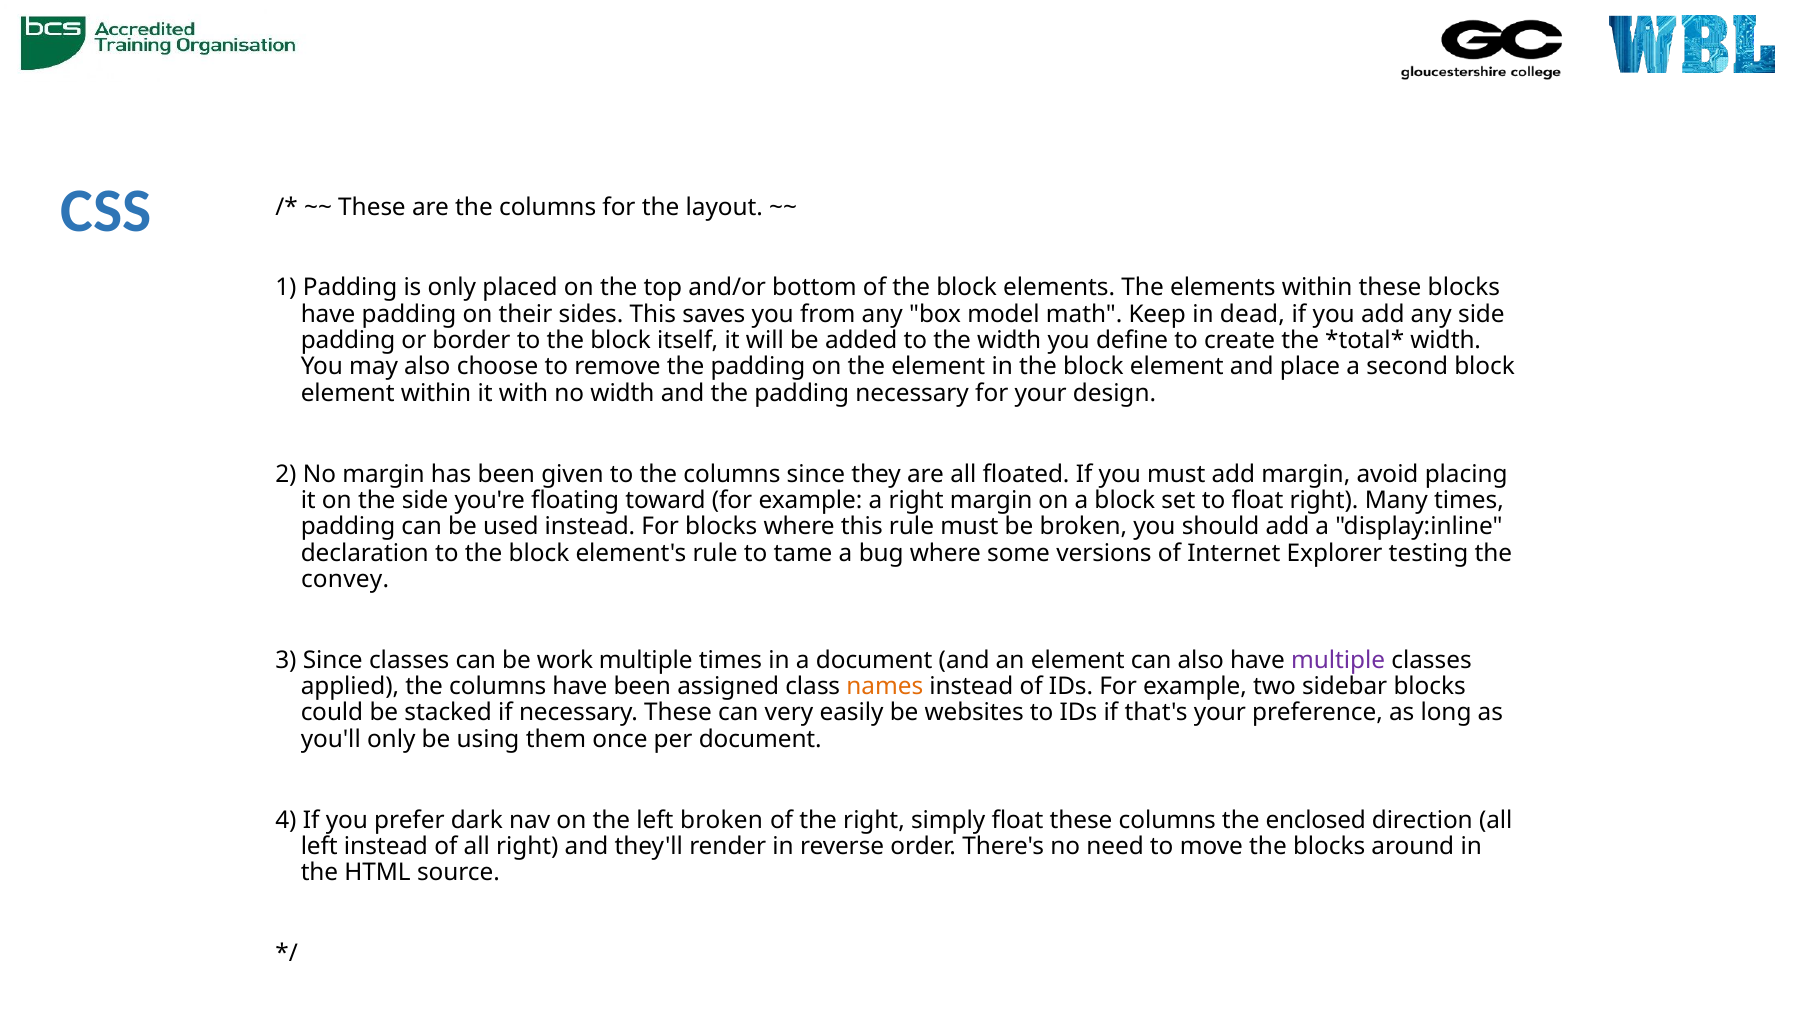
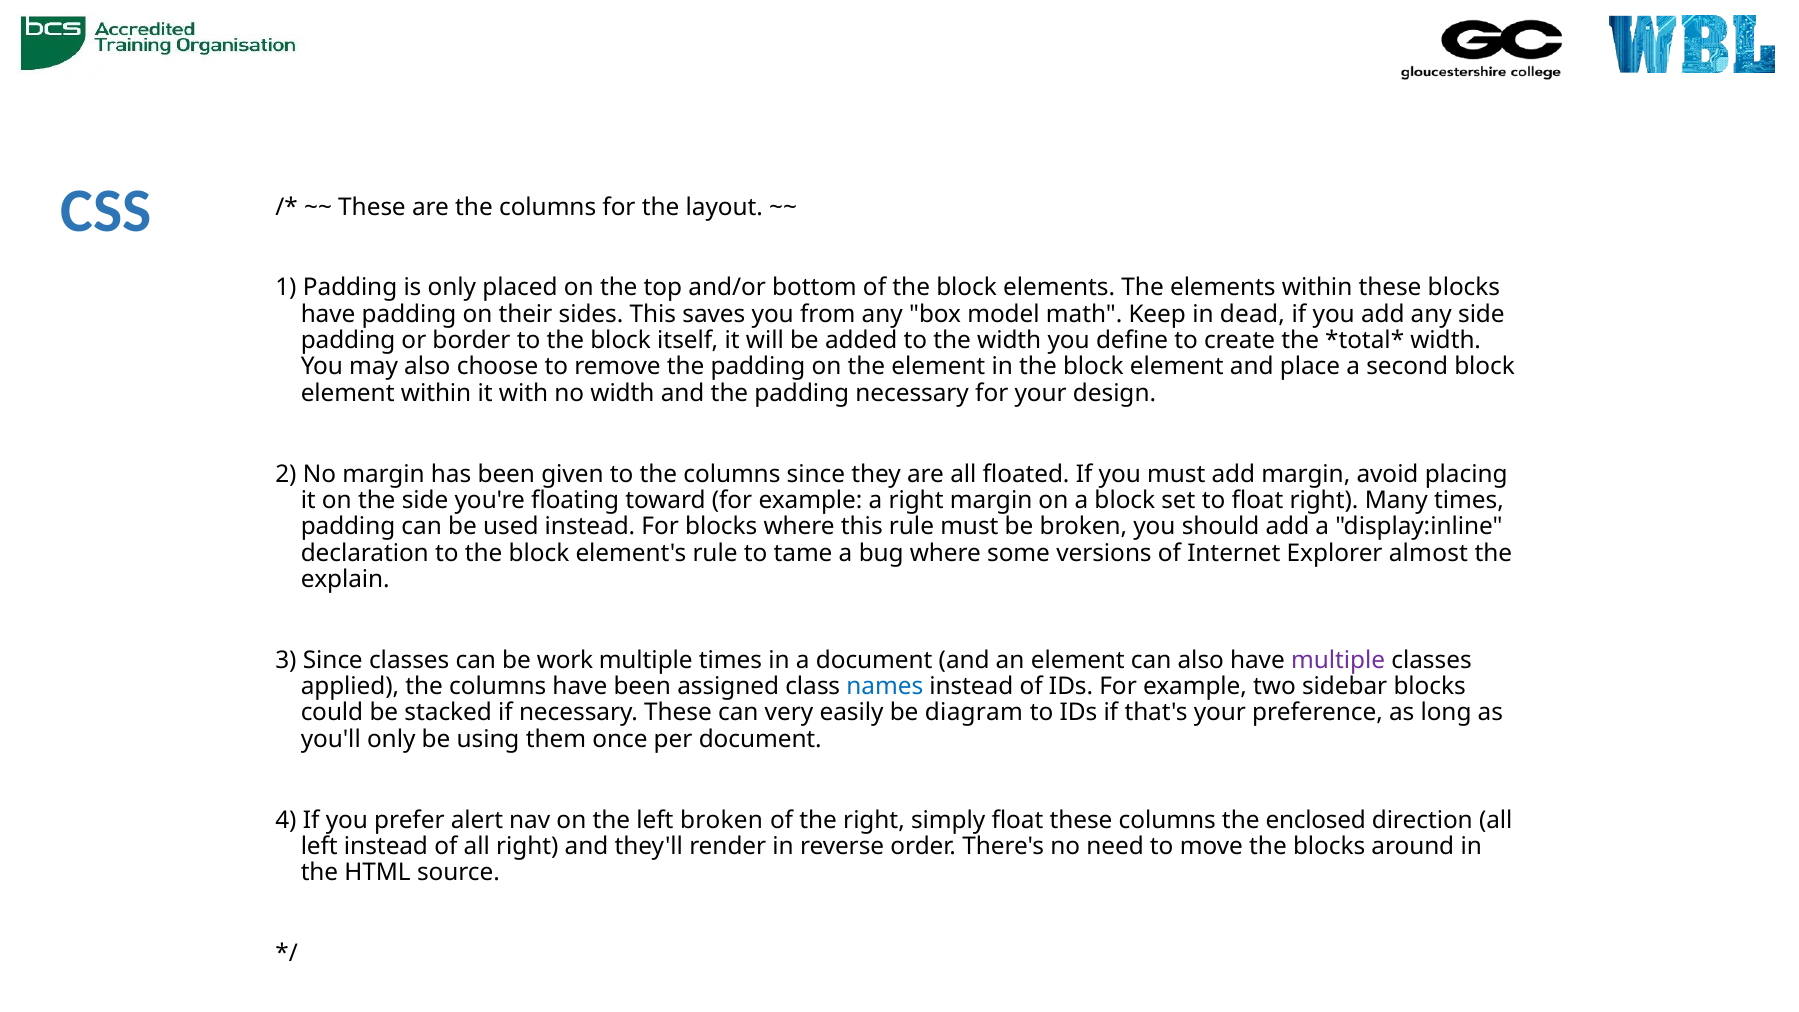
testing: testing -> almost (1428, 553)
convey: convey -> explain (345, 579)
names colour: orange -> blue (885, 686)
websites: websites -> diagram (974, 713)
dark: dark -> alert (477, 820)
